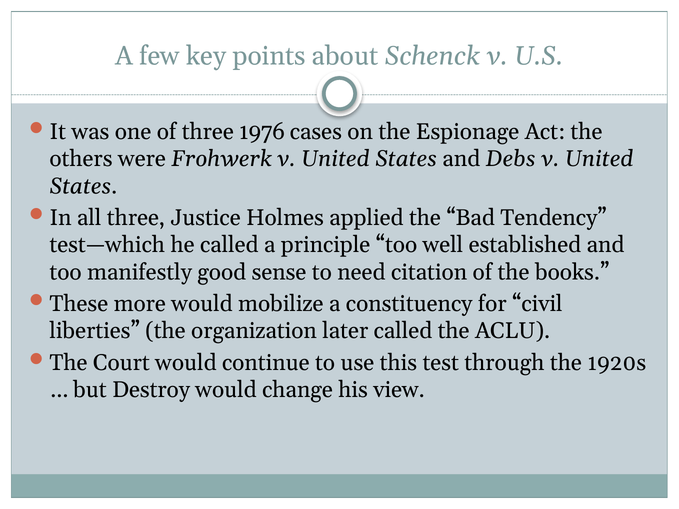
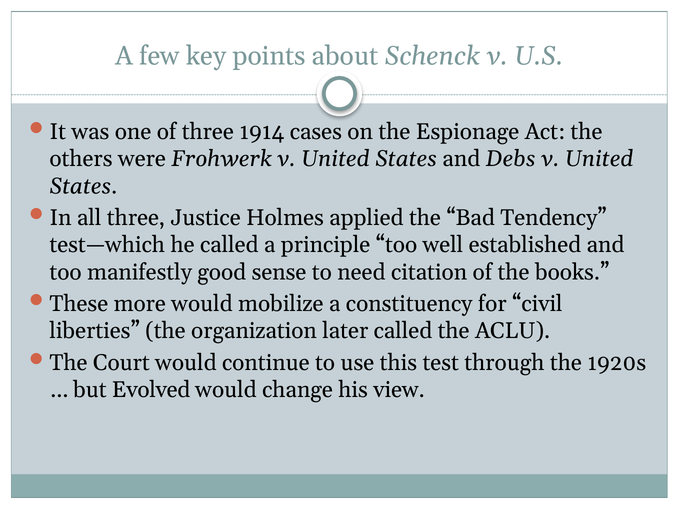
1976: 1976 -> 1914 (262, 132)
Destroy: Destroy -> Evolved (151, 390)
